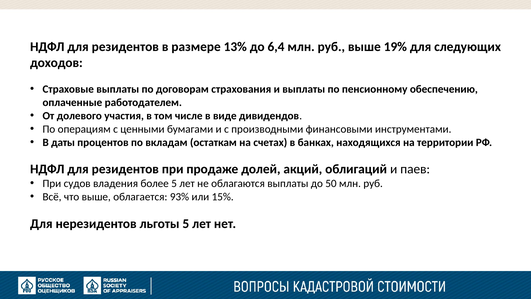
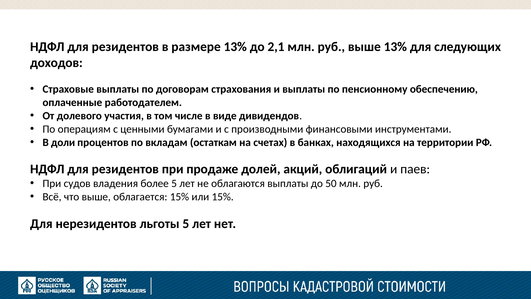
6,4: 6,4 -> 2,1 (276, 47)
выше 19%: 19% -> 13% (395, 47)
даты: даты -> доли (63, 142)
облагается 93%: 93% -> 15% (179, 197)
